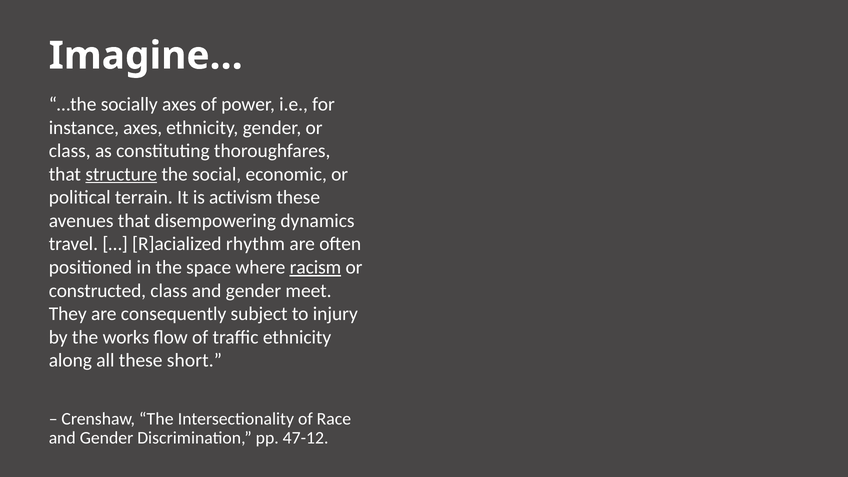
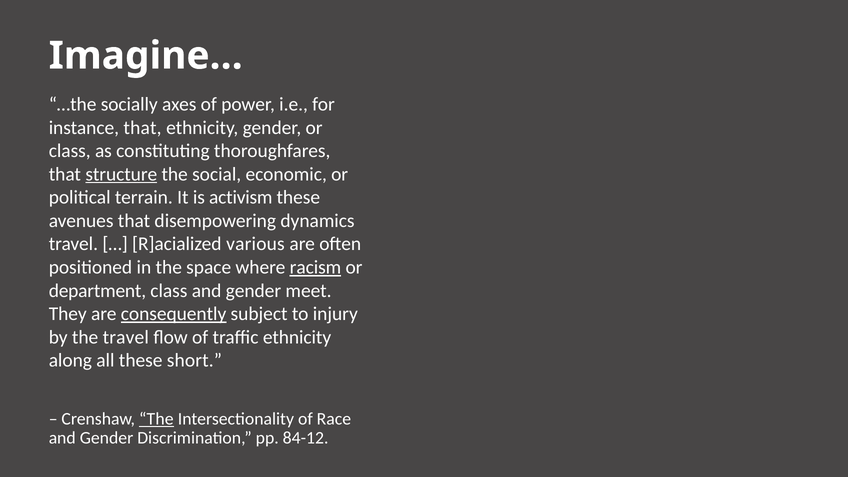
instance axes: axes -> that (142, 128)
rhythm: rhythm -> various (255, 244)
constructed: constructed -> department (97, 291)
consequently underline: none -> present (174, 314)
the works: works -> travel (126, 337)
The underline: none -> present (156, 419)
47-12: 47-12 -> 84-12 (306, 438)
